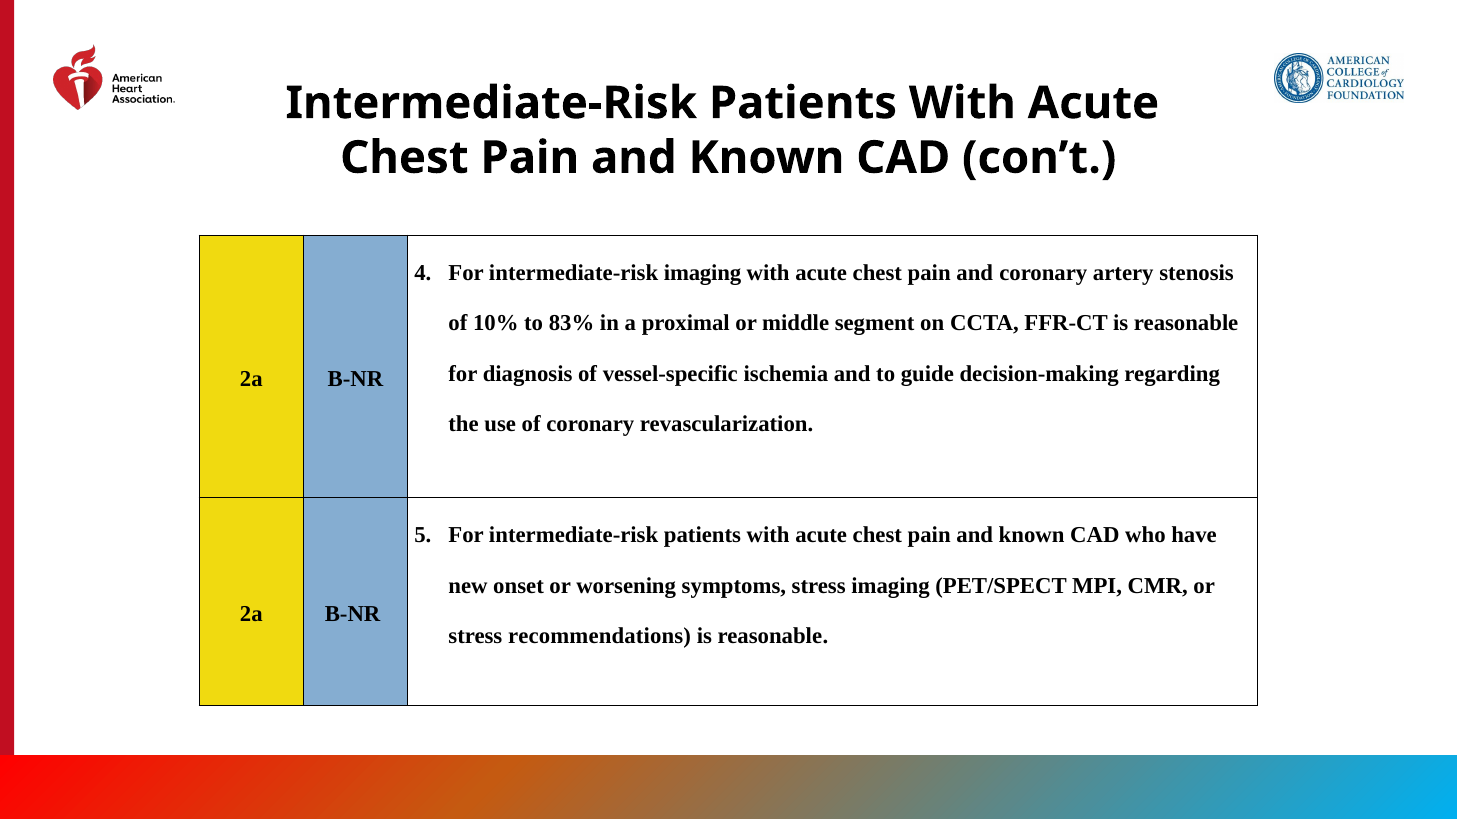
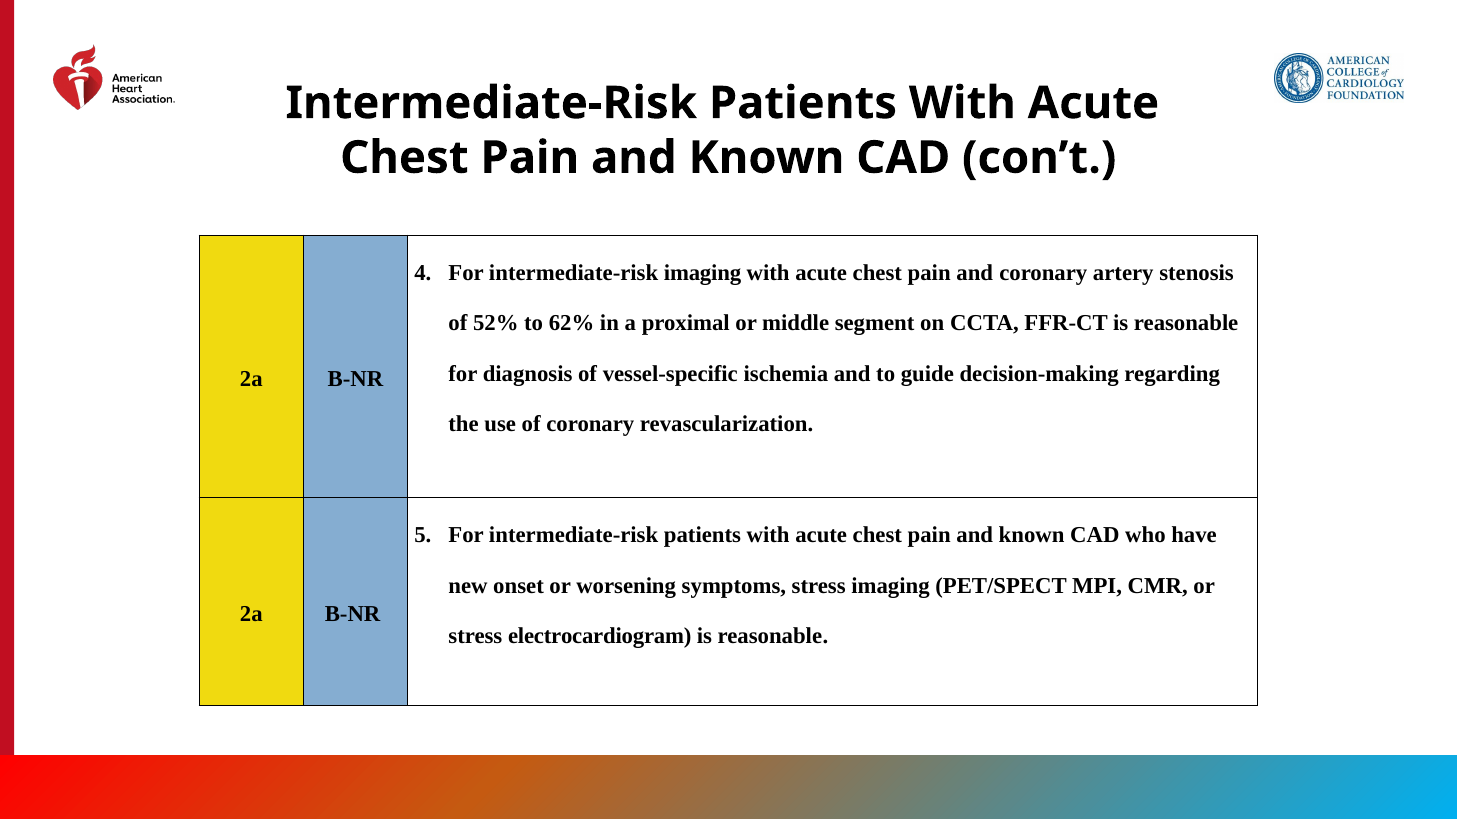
10%: 10% -> 52% (496, 324)
83%: 83% -> 62% (572, 324)
recommendations: recommendations -> electrocardiogram (600, 636)
